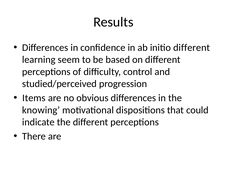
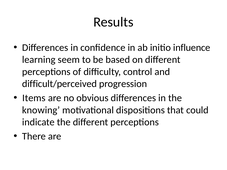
initio different: different -> influence (192, 48)
studied/perceived: studied/perceived -> difficult/perceived (59, 84)
